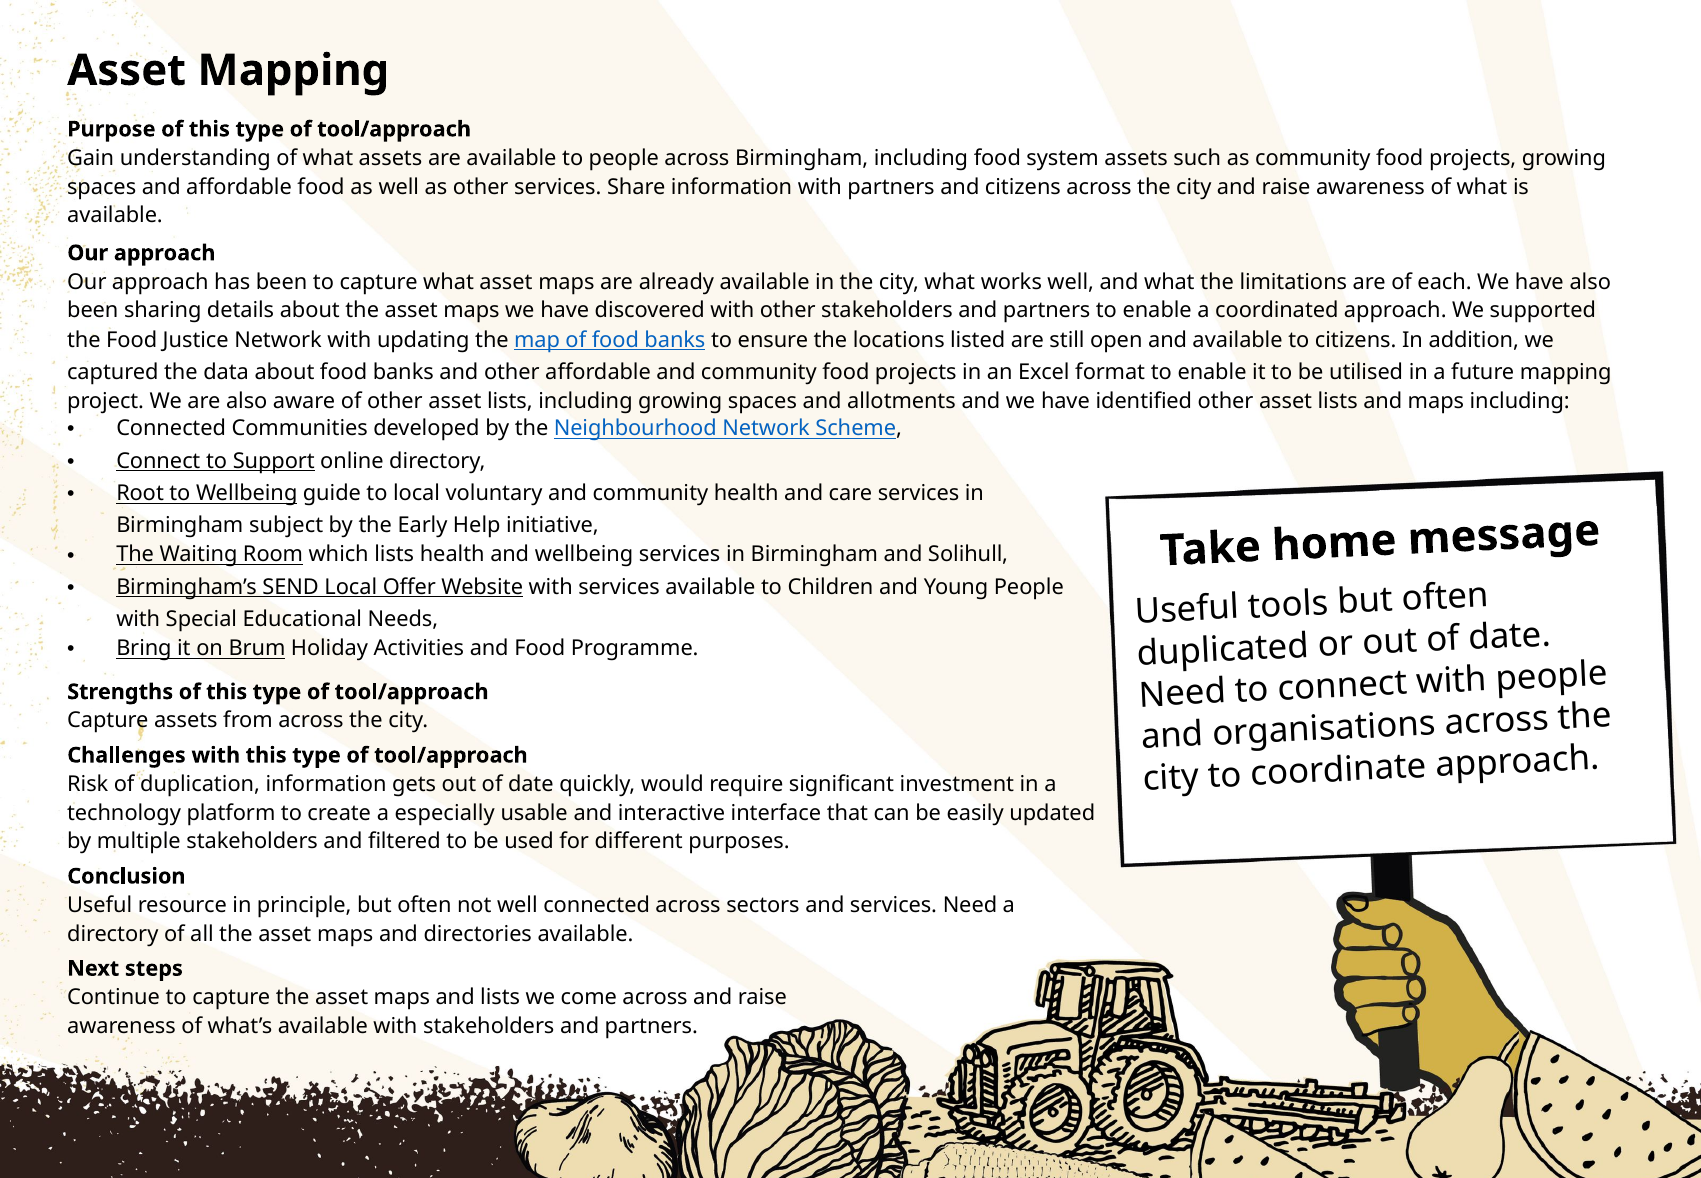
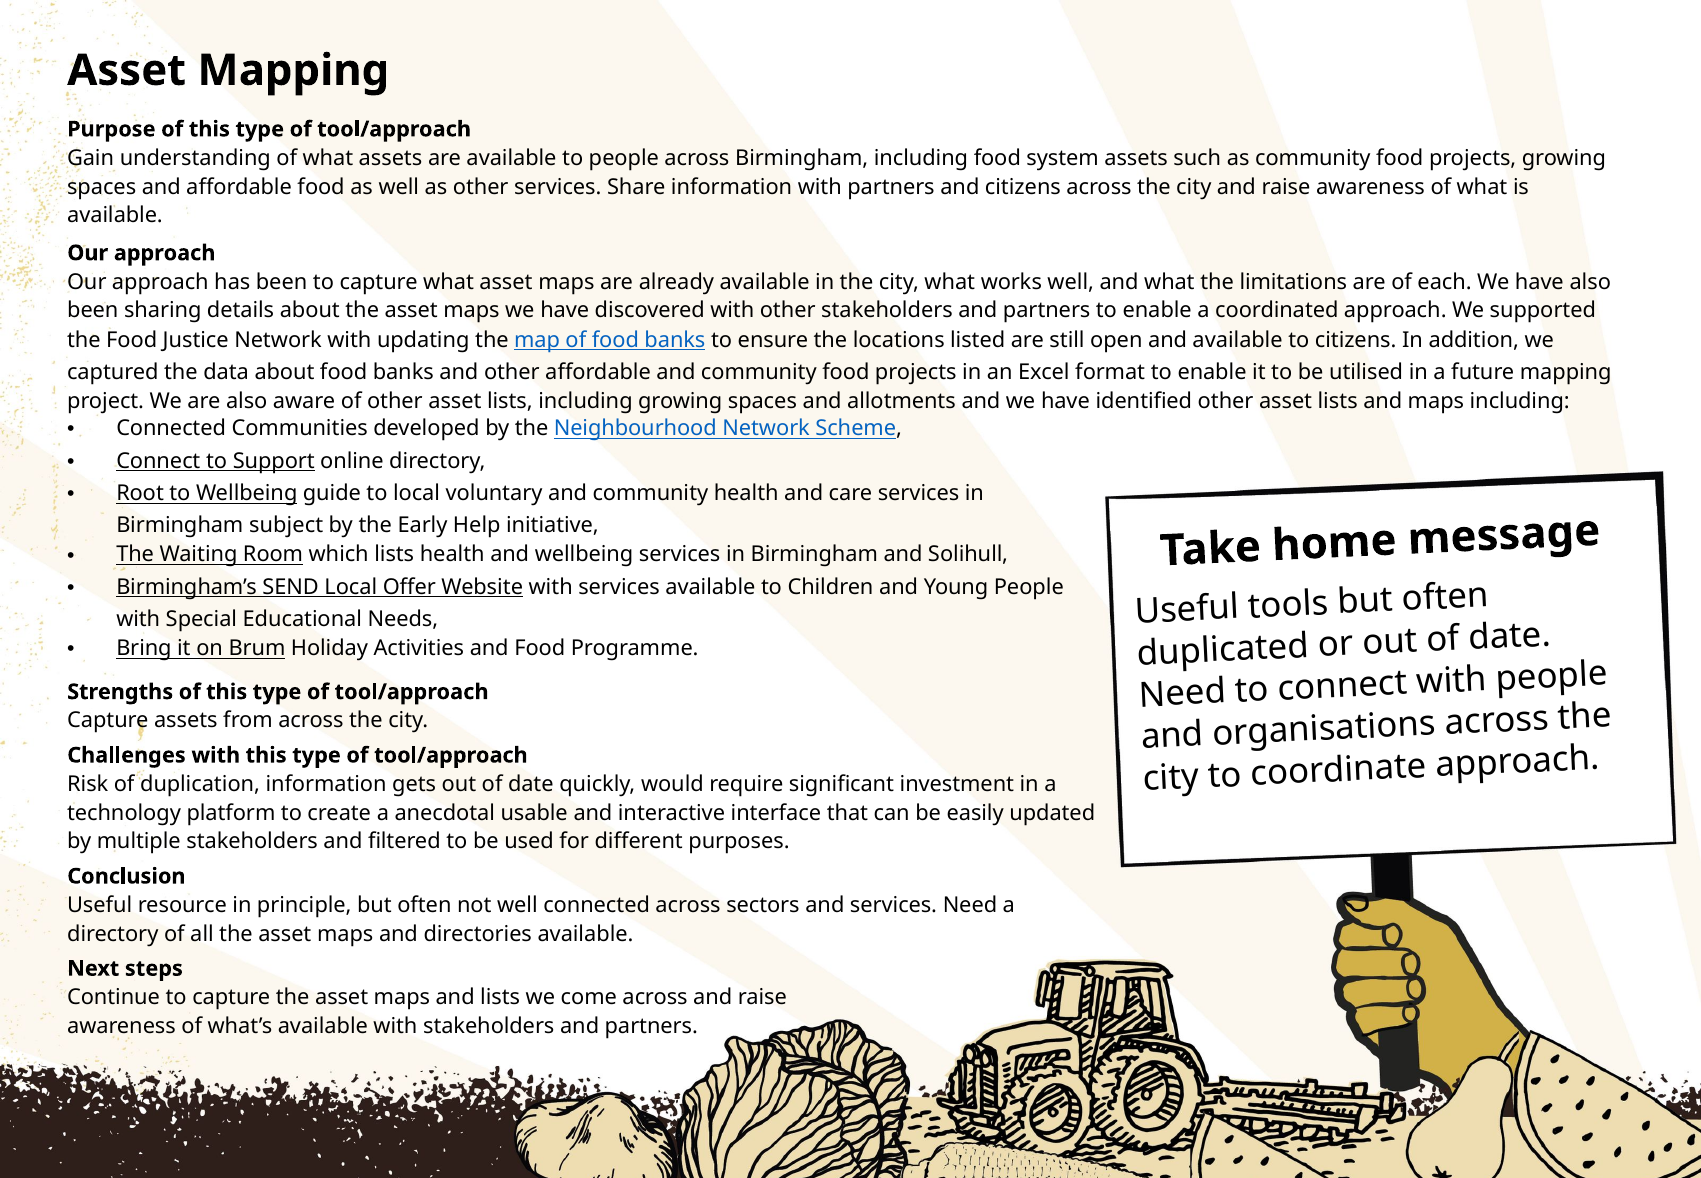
especially: especially -> anecdotal (445, 813)
